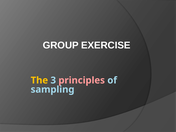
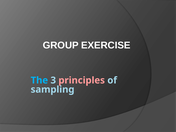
The colour: yellow -> light blue (39, 80)
